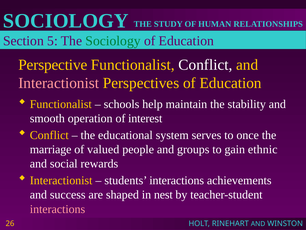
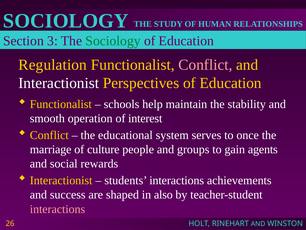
5: 5 -> 3 (52, 41)
Perspective: Perspective -> Regulation (53, 65)
Conflict colour: white -> pink (205, 65)
Interactionist colour: pink -> white (59, 83)
valued: valued -> culture (103, 149)
ethnic: ethnic -> agents (263, 149)
nest: nest -> also (163, 194)
